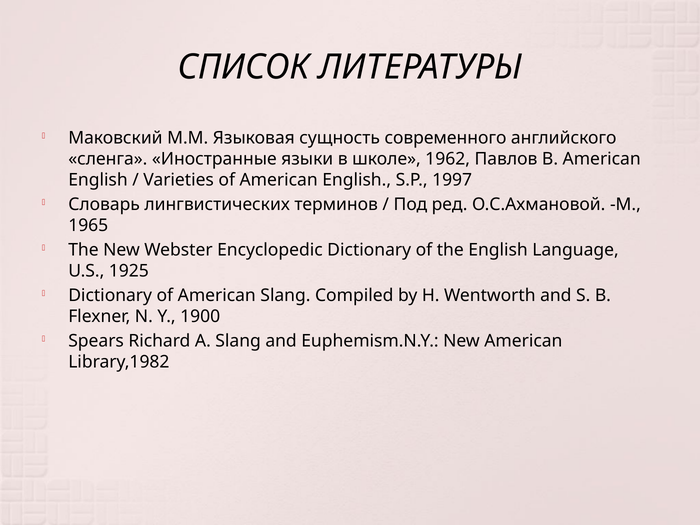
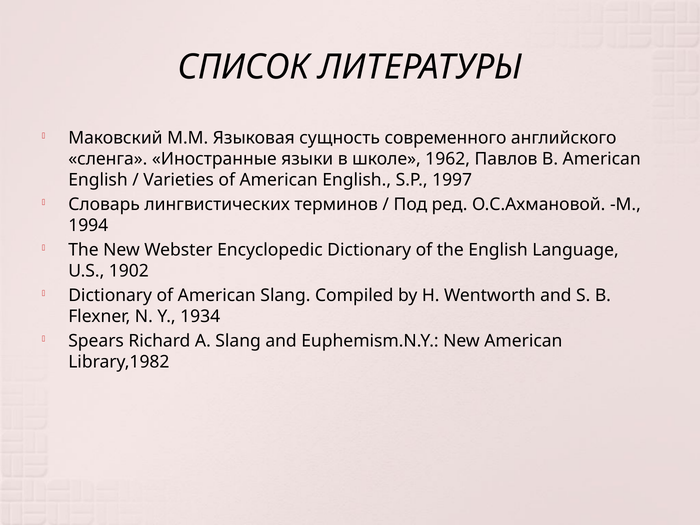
1965: 1965 -> 1994 (88, 225)
1925: 1925 -> 1902 (129, 271)
1900: 1900 -> 1934 (200, 316)
